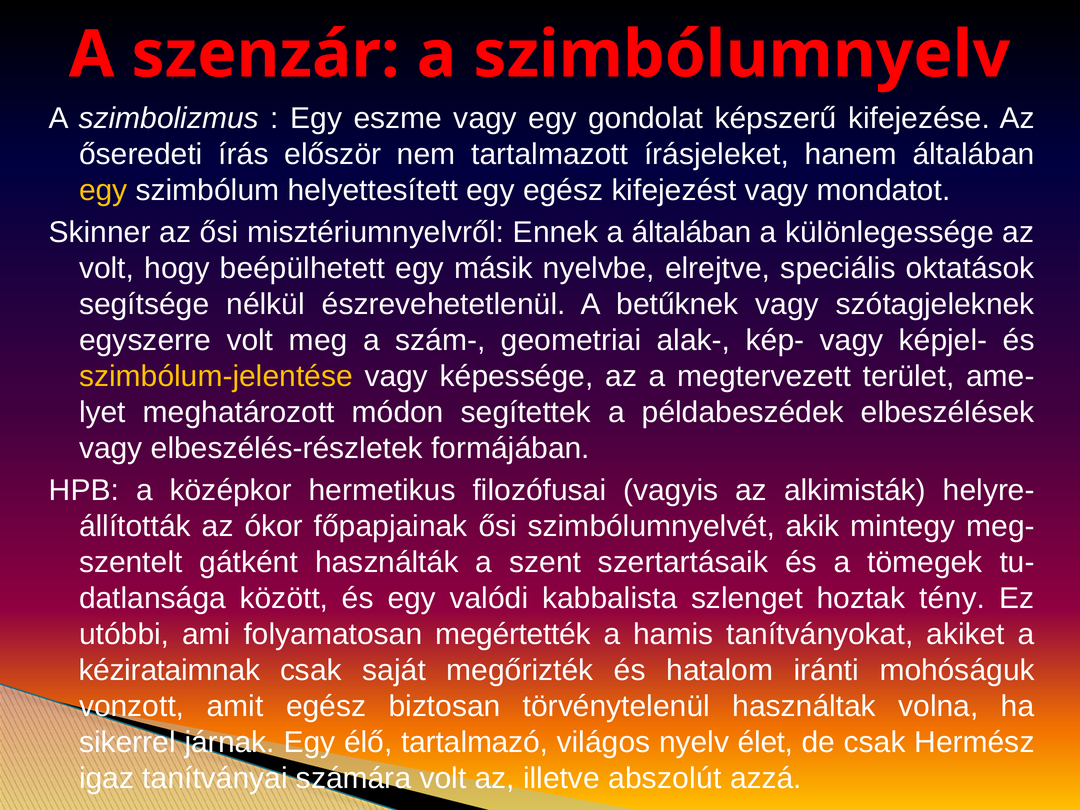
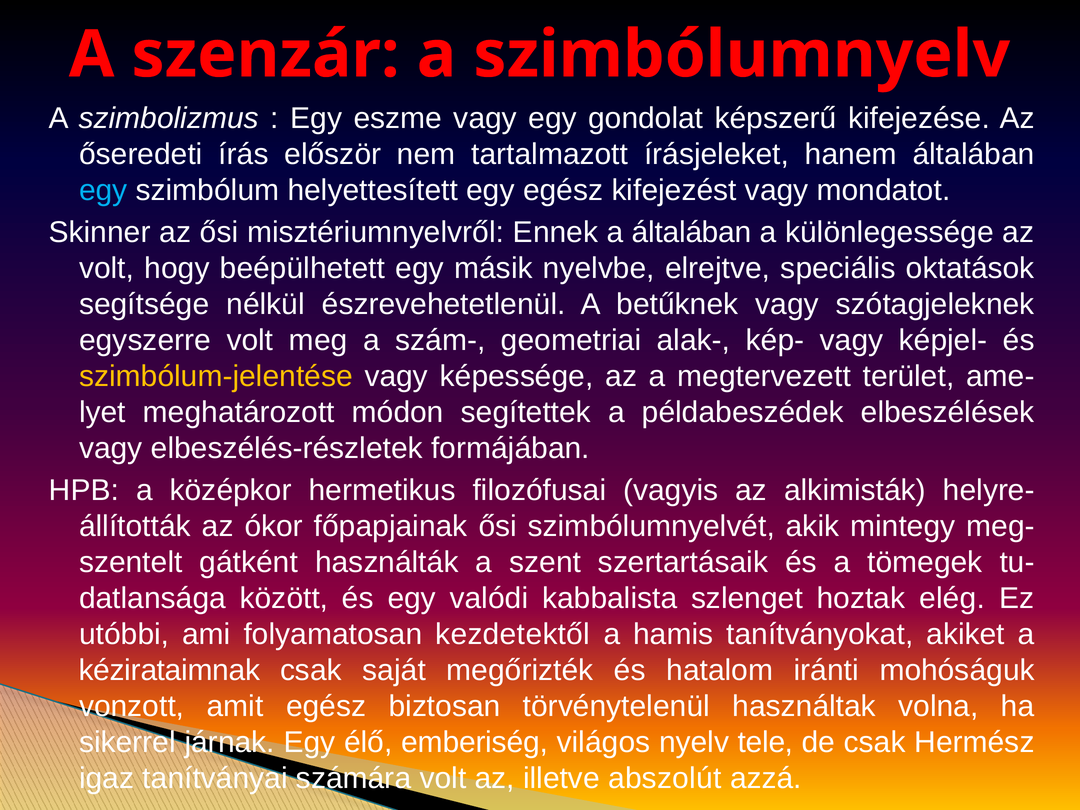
egy colour: yellow -> light blue (103, 190)
tény: tény -> elég (952, 598)
megértették: megértették -> kezdetektől (513, 634)
tartalmazó: tartalmazó -> emberiség (475, 742)
élet: élet -> tele (766, 742)
